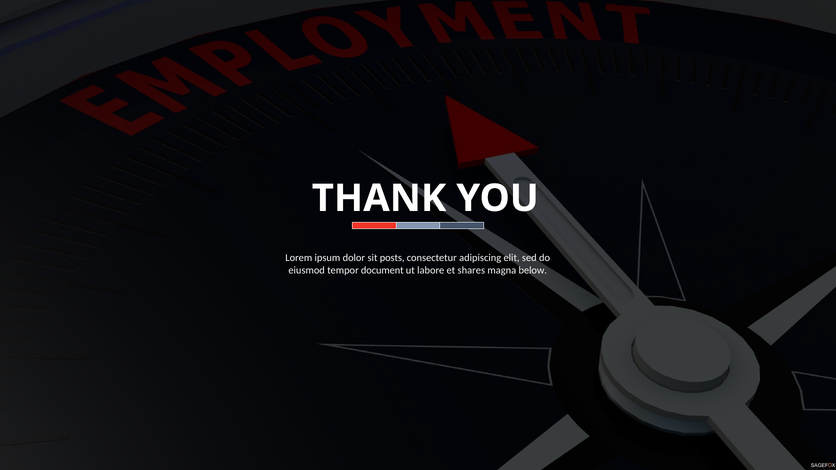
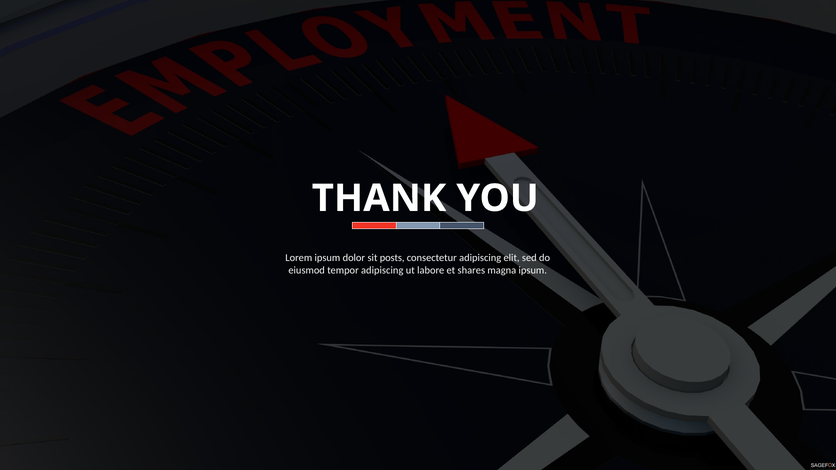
tempor document: document -> adipiscing (382, 271)
magna below: below -> ipsum (533, 271)
